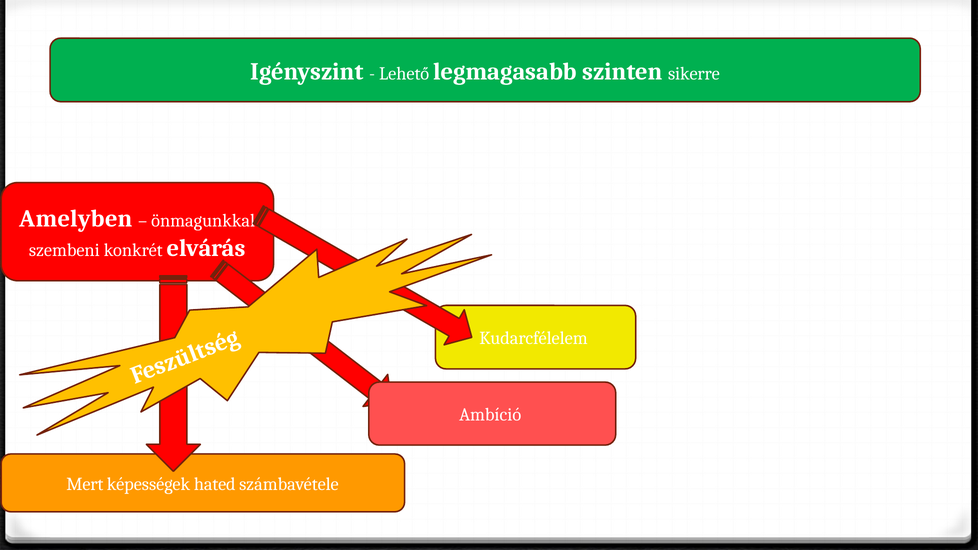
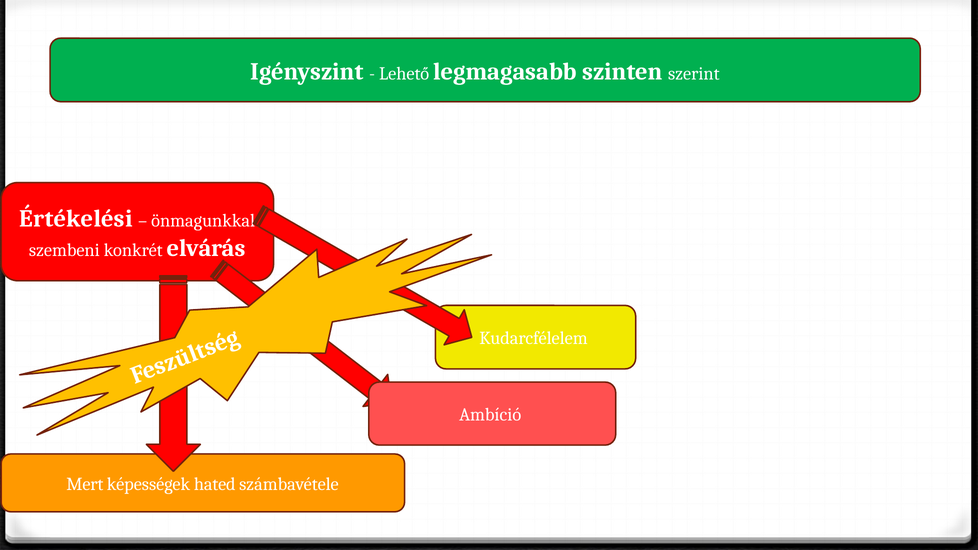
sikerre: sikerre -> szerint (694, 74)
Amelyben: Amelyben -> Értékelési (76, 219)
